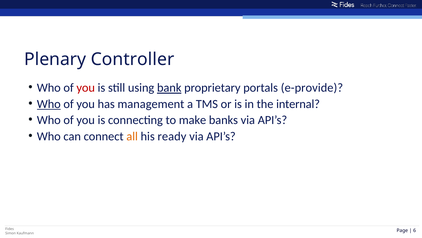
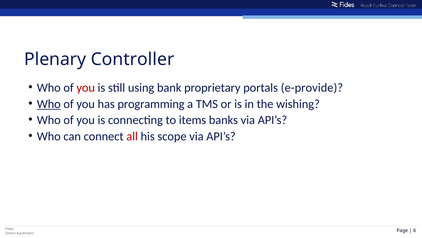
bank underline: present -> none (169, 88)
management: management -> programming (151, 104)
internal: internal -> wishing (298, 104)
make: make -> items (193, 120)
all colour: orange -> red (132, 136)
ready: ready -> scope (172, 136)
